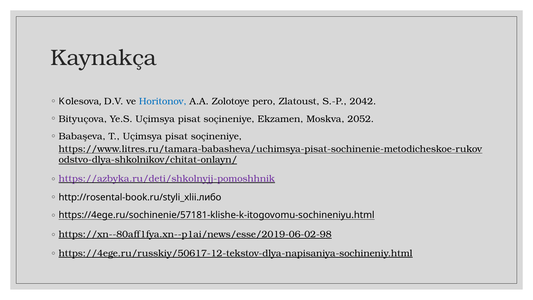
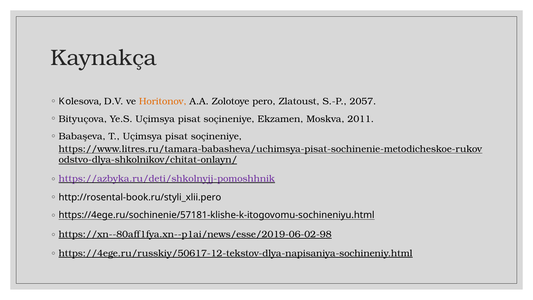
Horitonov colour: blue -> orange (163, 101)
2042: 2042 -> 2057 (363, 101)
2052: 2052 -> 2011 (361, 119)
http://rosental-book.ru/styli_xlii.либо: http://rosental-book.ru/styli_xlii.либо -> http://rosental-book.ru/styli_xlii.pero (140, 197)
